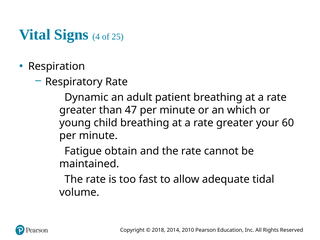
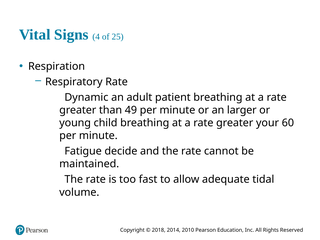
47: 47 -> 49 (131, 110)
which: which -> larger (242, 110)
obtain: obtain -> decide (121, 151)
